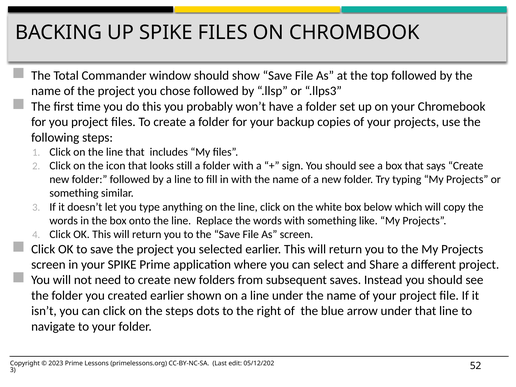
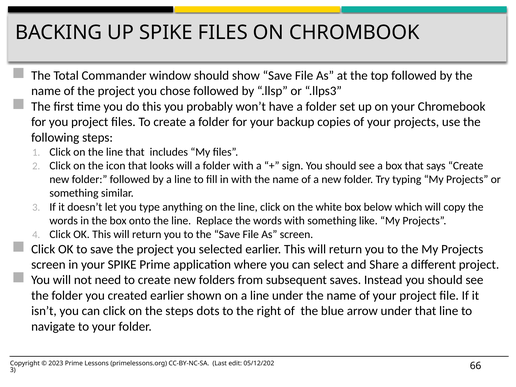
looks still: still -> will (184, 166)
52: 52 -> 66 (476, 366)
